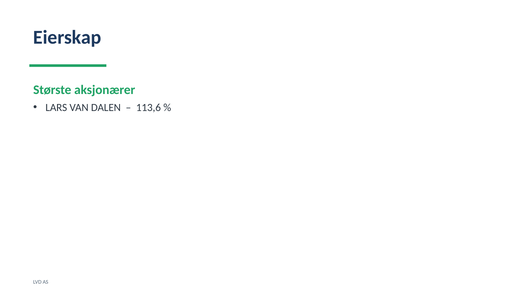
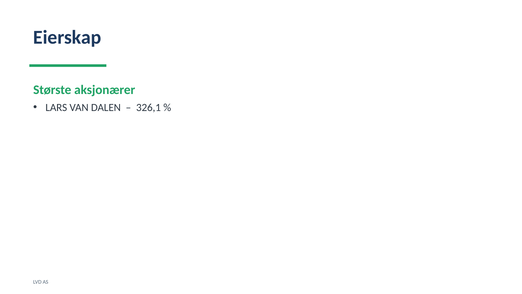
113,6: 113,6 -> 326,1 (148, 107)
